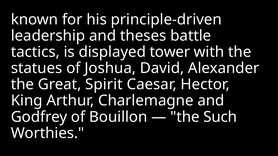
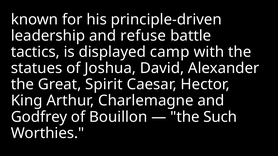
theses: theses -> refuse (143, 36)
tower: tower -> camp (170, 52)
